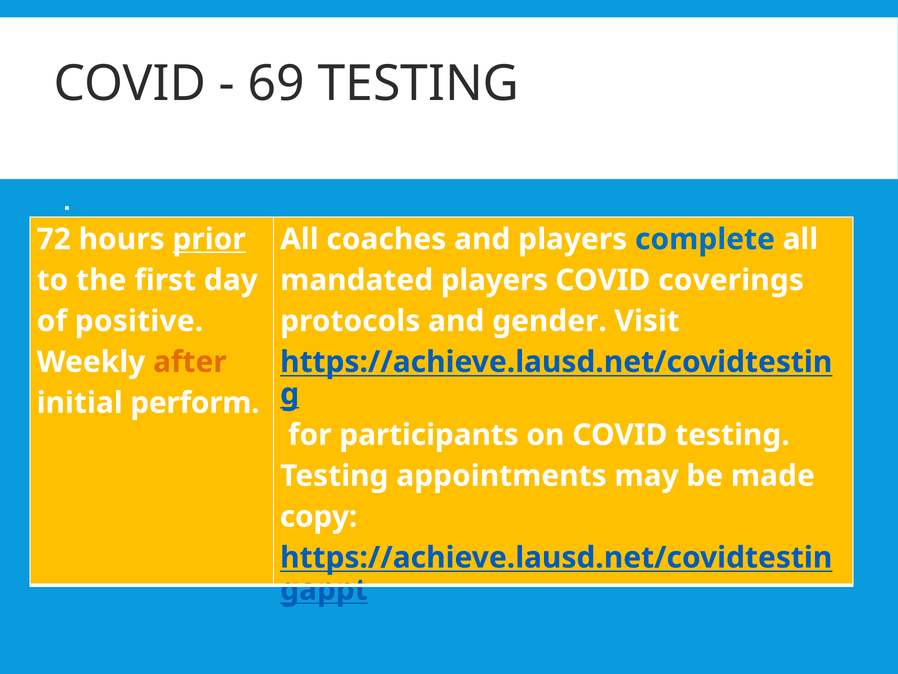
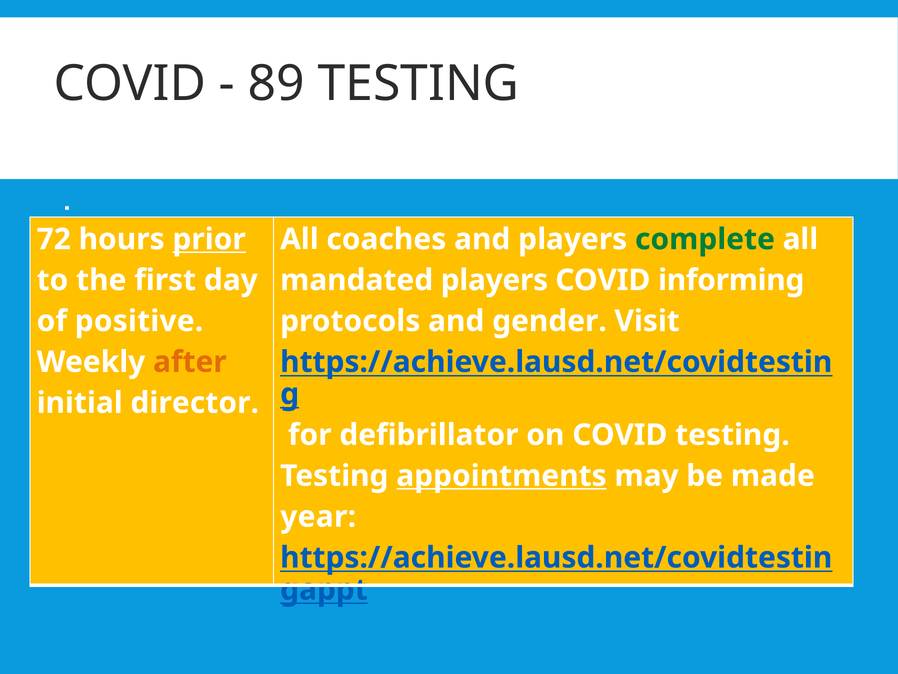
69: 69 -> 89 (276, 84)
complete colour: blue -> green (705, 239)
coverings: coverings -> informing (731, 280)
perform: perform -> director (195, 403)
participants: participants -> defibrillator (429, 435)
appointments underline: none -> present (501, 476)
copy: copy -> year (318, 516)
